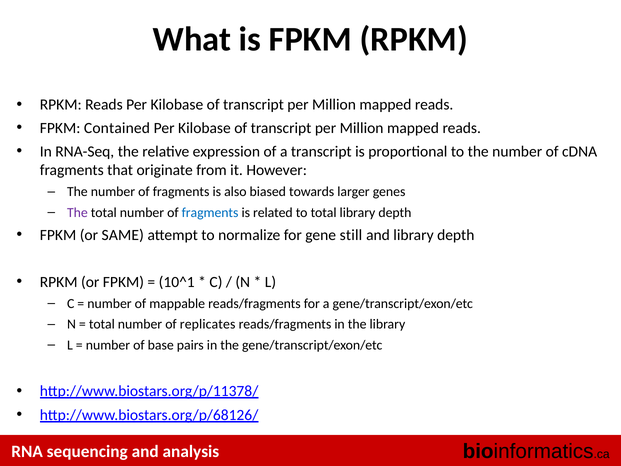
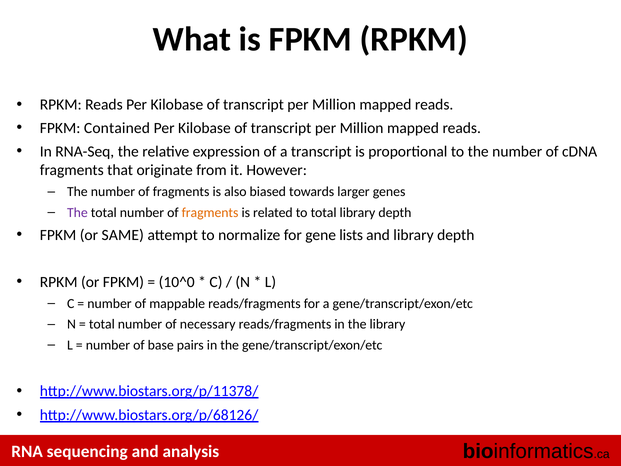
fragments colour: blue -> orange (210, 212)
still: still -> lists (351, 235)
10^1: 10^1 -> 10^0 (177, 282)
replicates: replicates -> necessary (208, 324)
